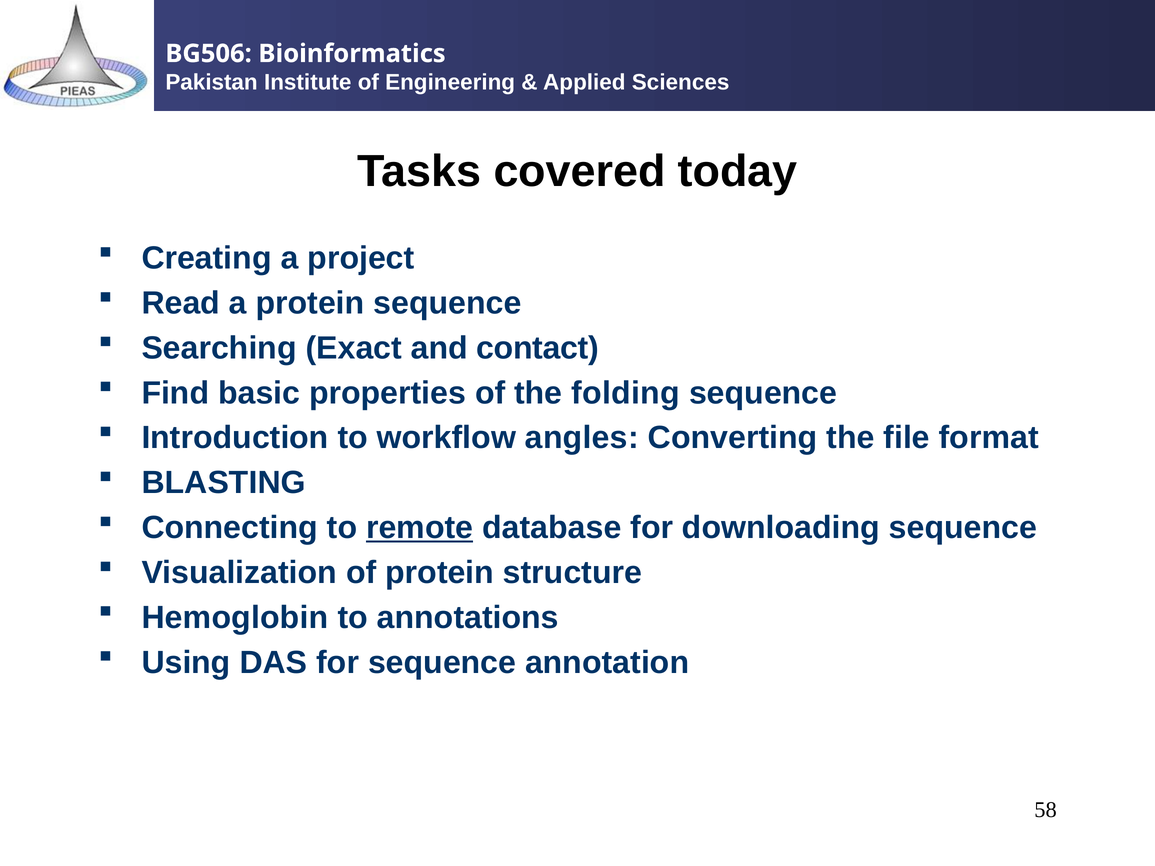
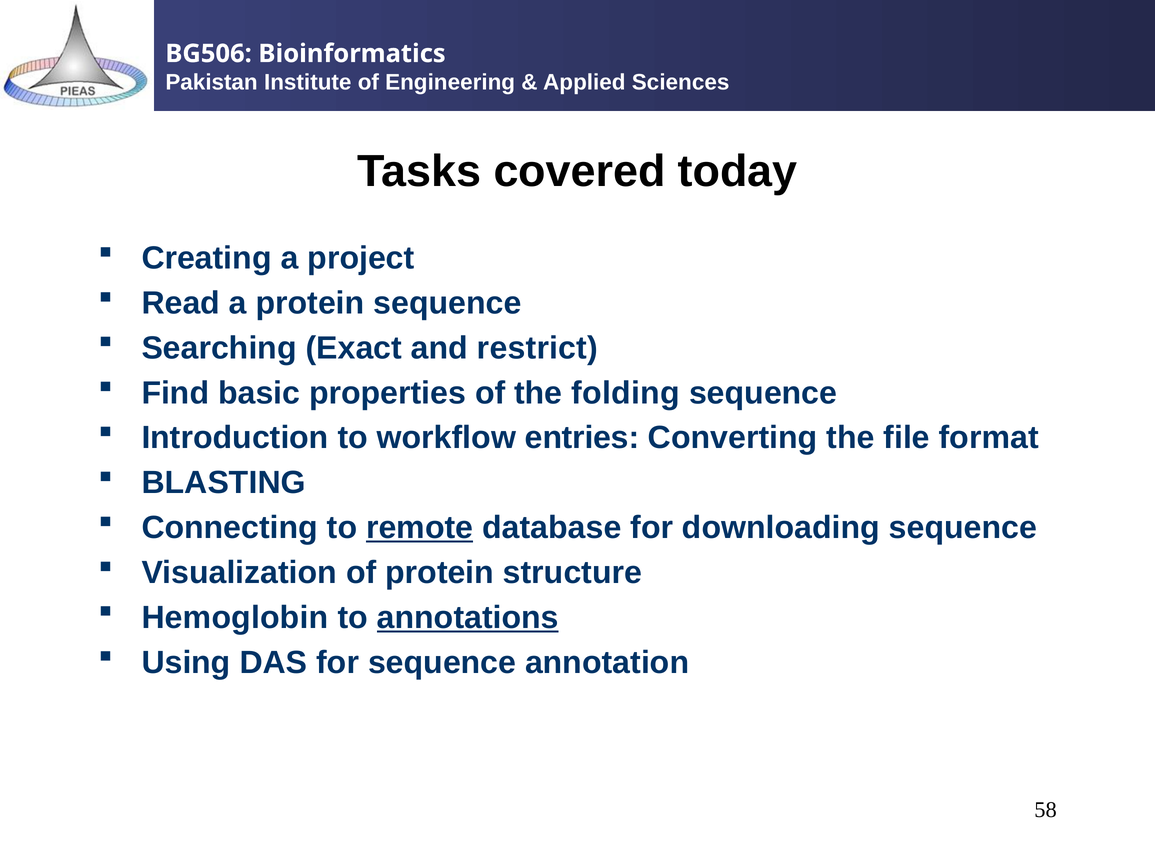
contact: contact -> restrict (537, 348)
angles: angles -> entries (582, 438)
annotations underline: none -> present (468, 618)
